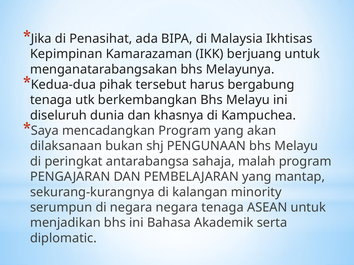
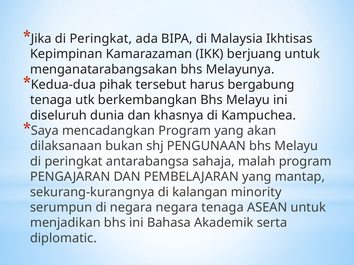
Jika di Penasihat: Penasihat -> Peringkat (101, 39)
